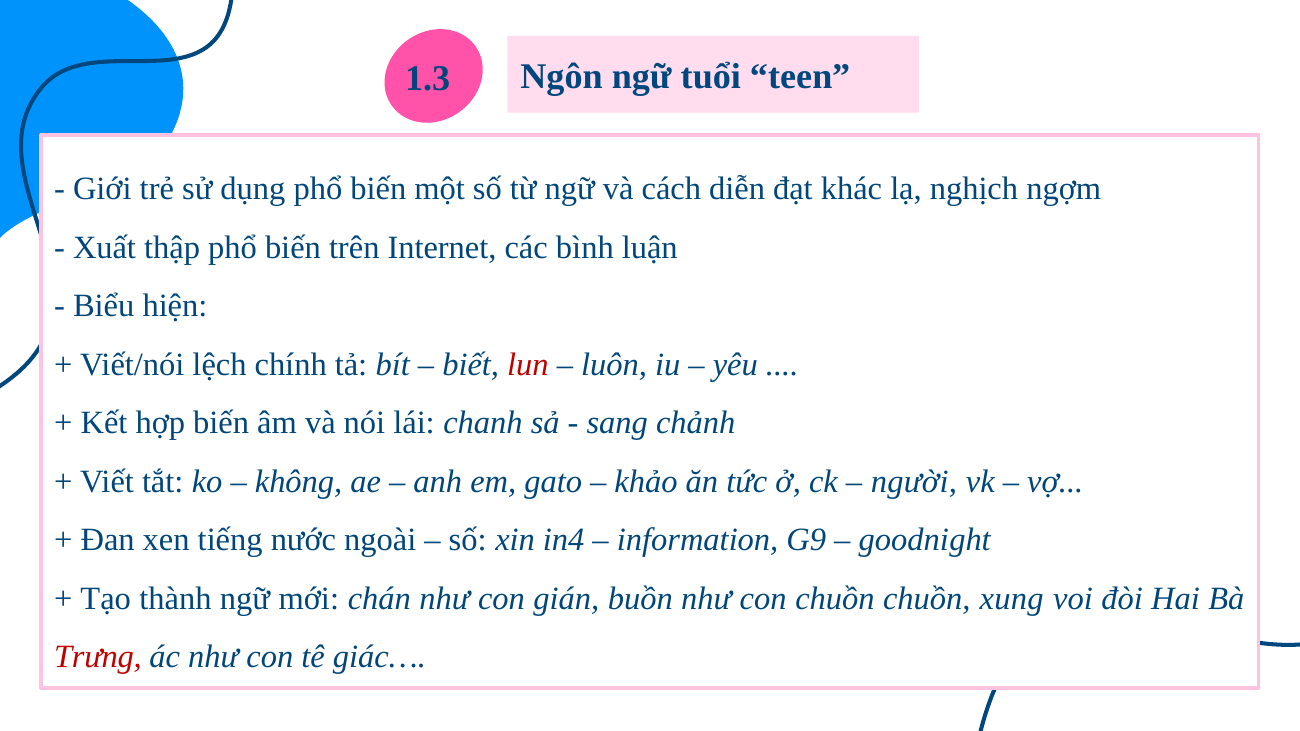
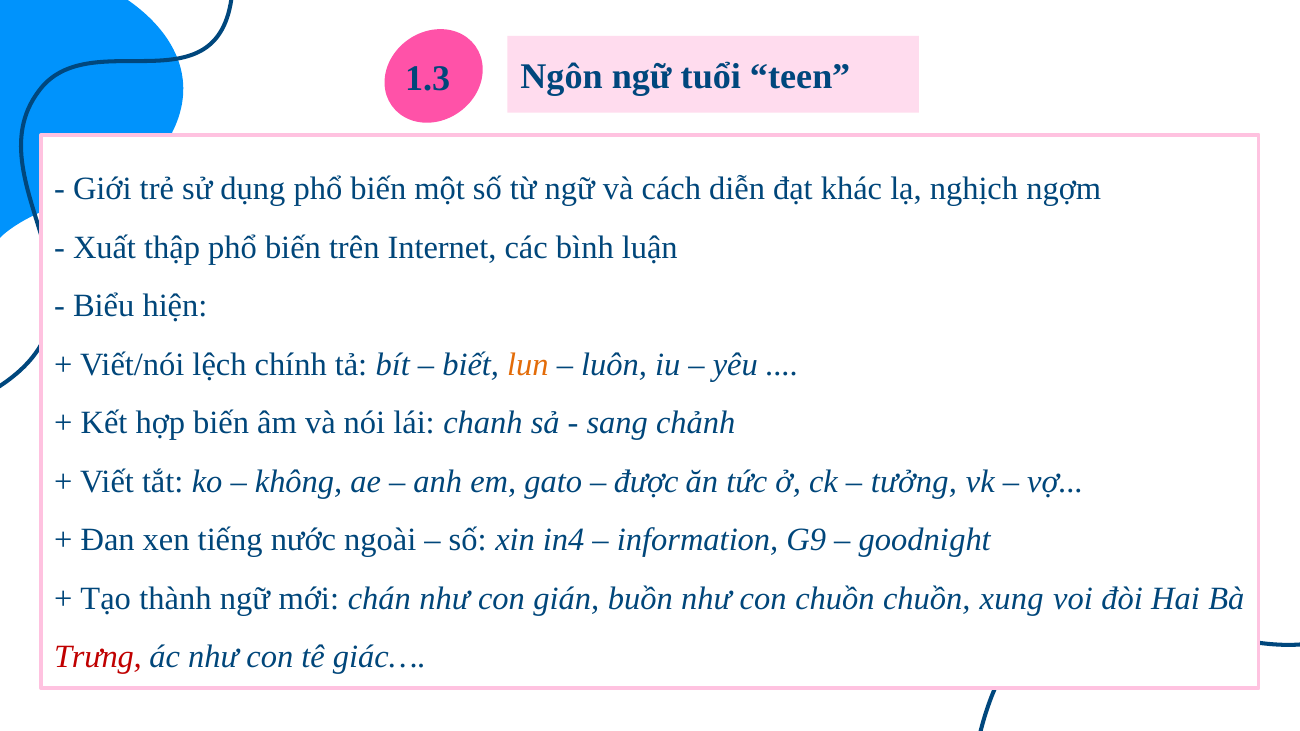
lun colour: red -> orange (528, 365)
khảo: khảo -> được (646, 482)
người: người -> tưởng (914, 482)
